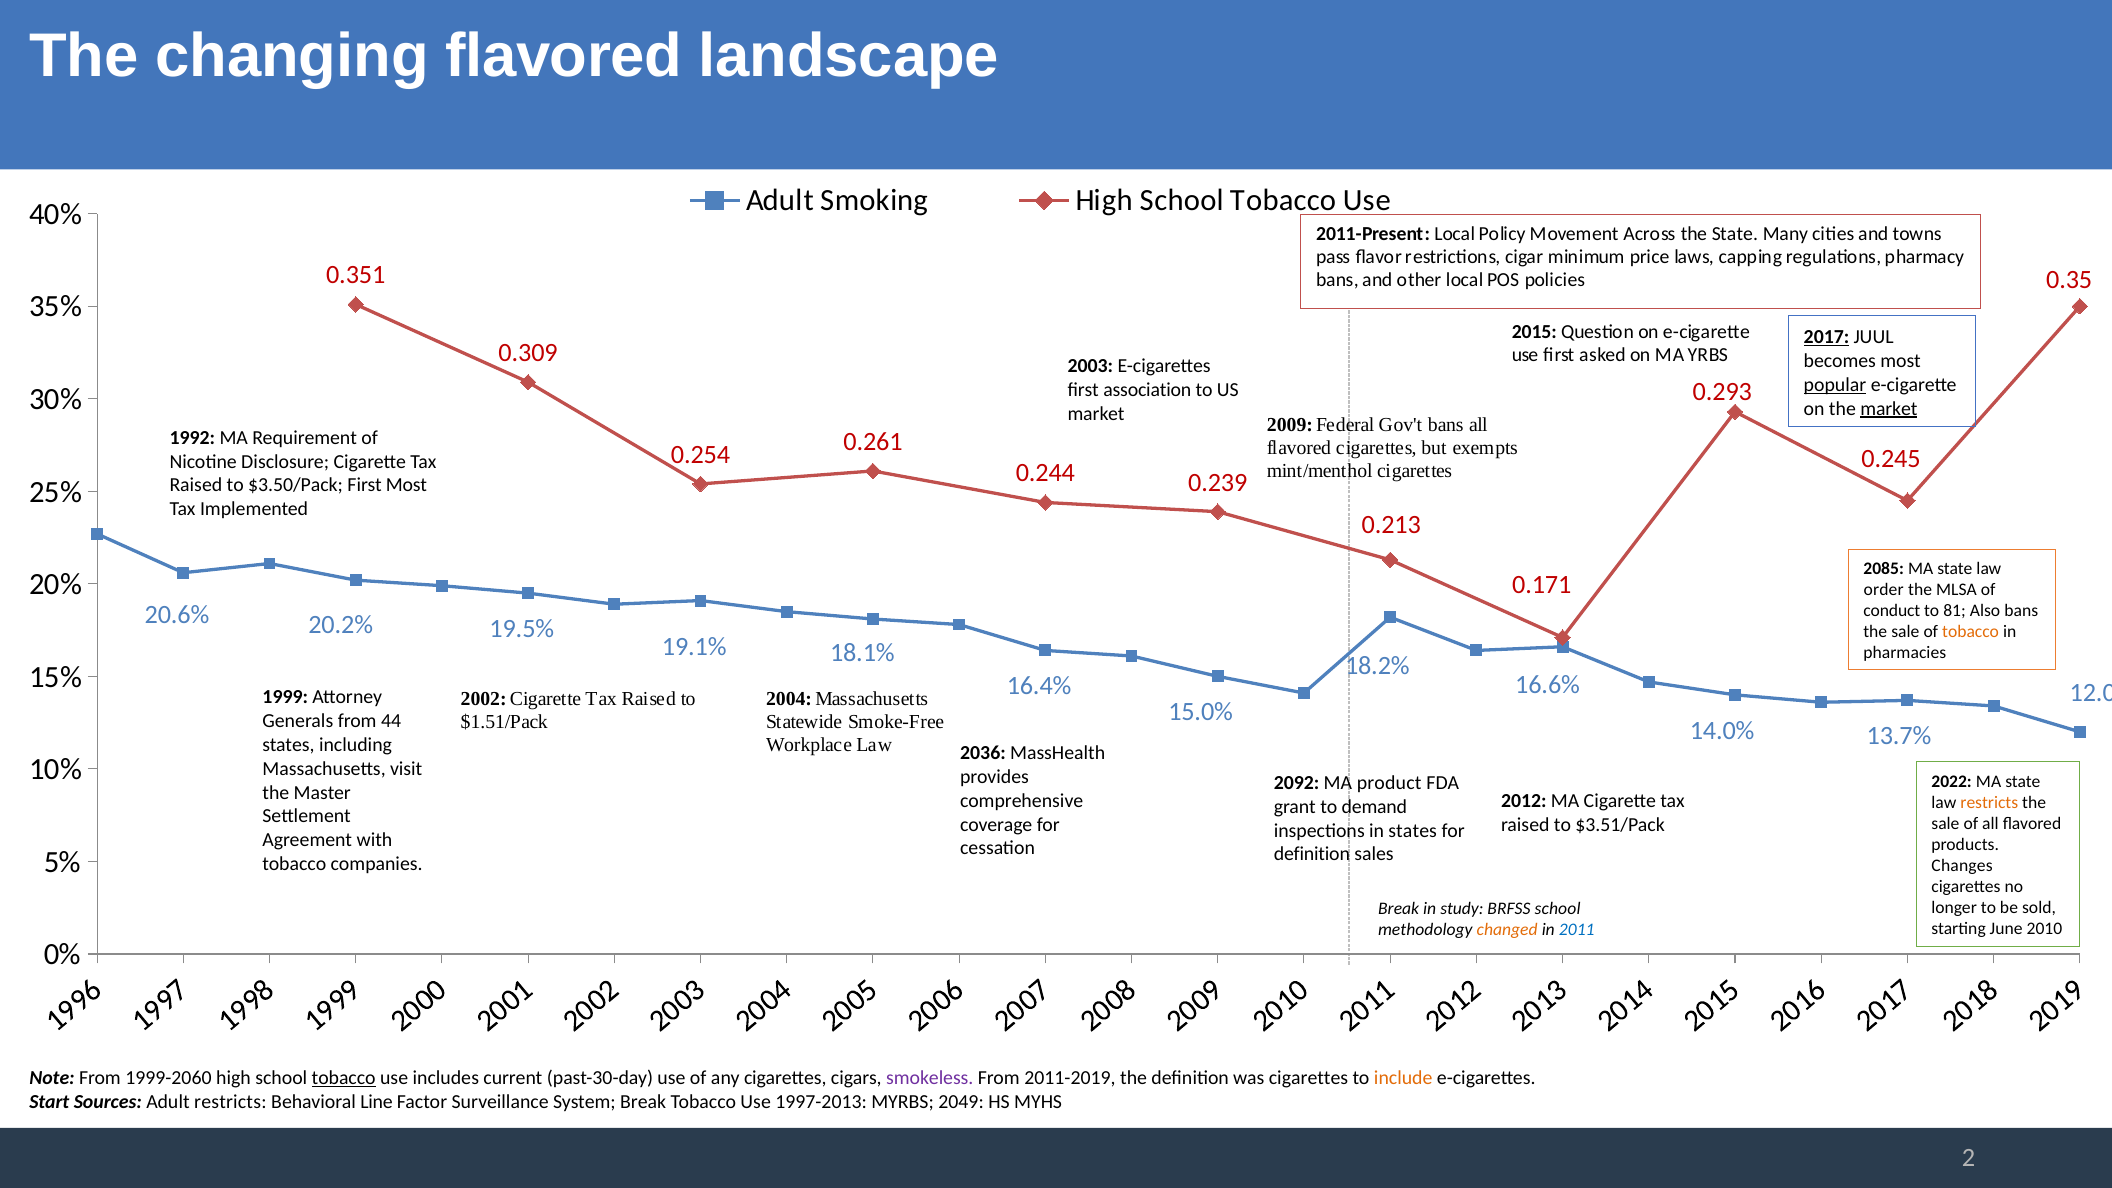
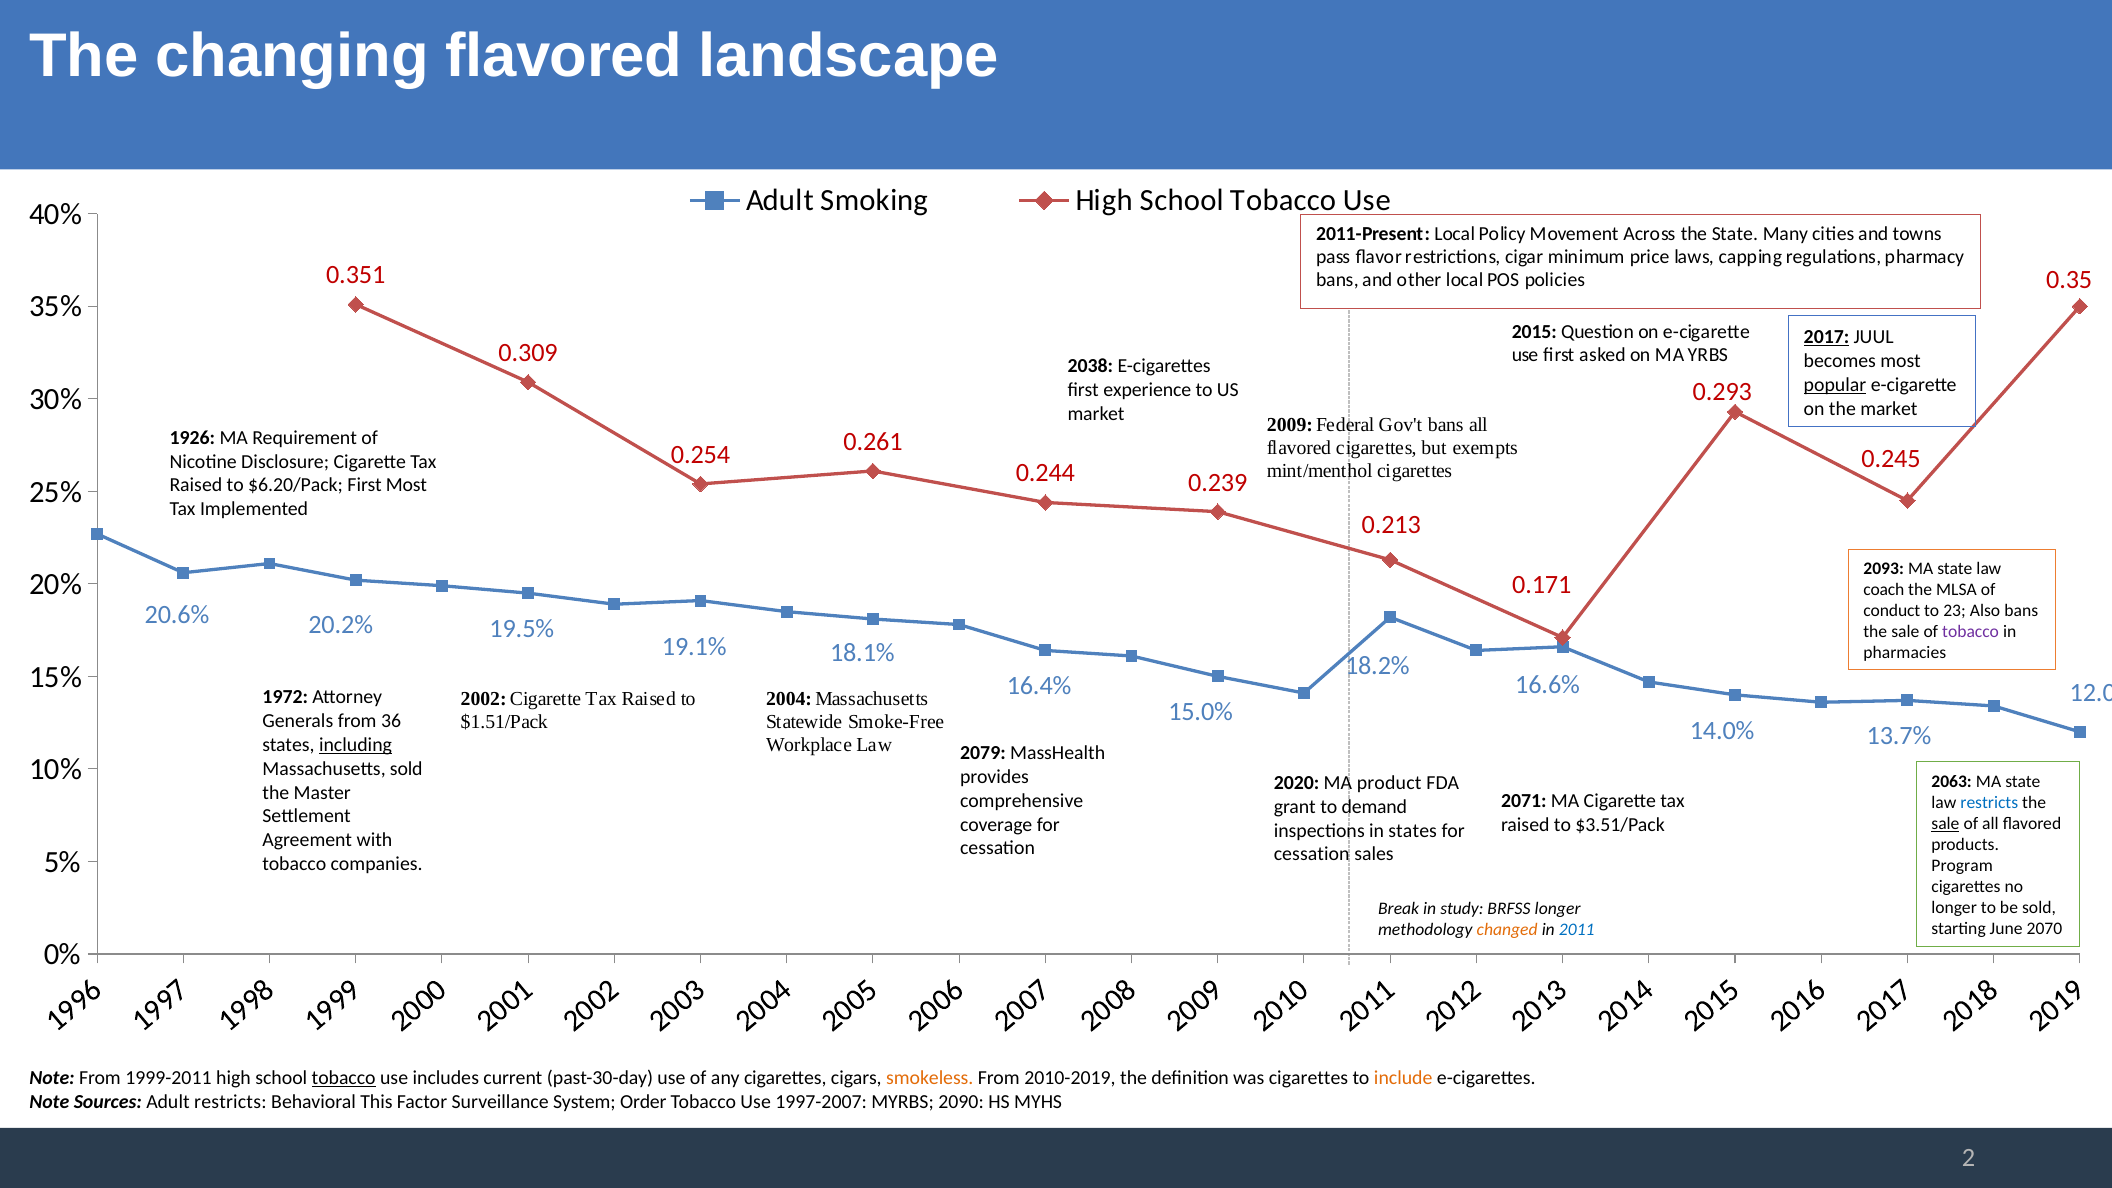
2003: 2003 -> 2038 (1090, 366)
association: association -> experience (1147, 390)
market underline: present -> none (1889, 409)
1992: 1992 -> 1926 (192, 438)
$3.50/Pack: $3.50/Pack -> $6.20/Pack (295, 485)
2085: 2085 -> 2093 (1884, 568)
order: order -> coach (1884, 589)
81: 81 -> 23 (1955, 611)
tobacco colour: orange -> purple (1971, 632)
1999: 1999 -> 1972 (285, 697)
44: 44 -> 36 (391, 721)
including underline: none -> present (356, 745)
2036: 2036 -> 2079 (983, 753)
Massachusetts visit: visit -> sold (406, 769)
2022: 2022 -> 2063 (1952, 781)
2092: 2092 -> 2020 (1297, 783)
2012: 2012 -> 2071 (1524, 801)
restricts colour: orange -> blue (1989, 802)
sale underline: none -> present (1945, 823)
definition: definition -> cessation (1312, 854)
Changes: Changes -> Program (1962, 866)
BRFSS school: school -> longer (1558, 908)
2010: 2010 -> 2070 (2044, 929)
1999-2060: 1999-2060 -> 1999-2011 (168, 1078)
smokeless colour: purple -> orange (930, 1078)
2011-2019: 2011-2019 -> 2010-2019 (1070, 1078)
Start: Start -> Note (49, 1102)
Line: Line -> This (376, 1102)
System Break: Break -> Order (643, 1102)
1997-2013: 1997-2013 -> 1997-2007 (821, 1102)
2049: 2049 -> 2090 (961, 1102)
